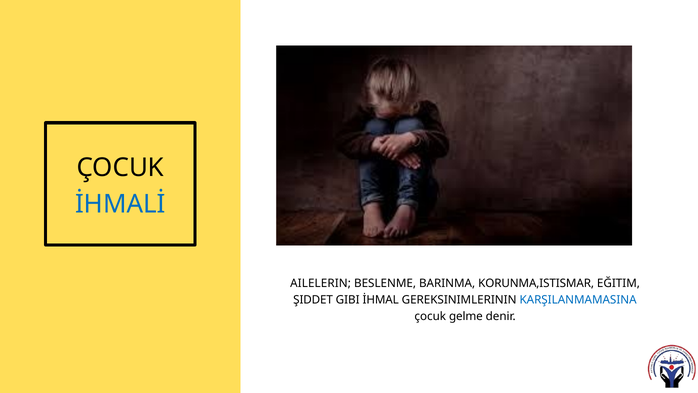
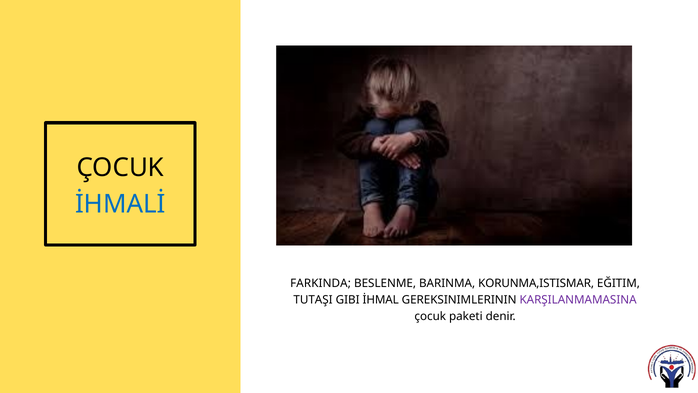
AILELERIN: AILELERIN -> FARKINDA (321, 283)
ŞIDDET: ŞIDDET -> TUTAŞI (313, 300)
KARŞILANMAMASINA colour: blue -> purple (578, 300)
gelme: gelme -> paketi (466, 316)
